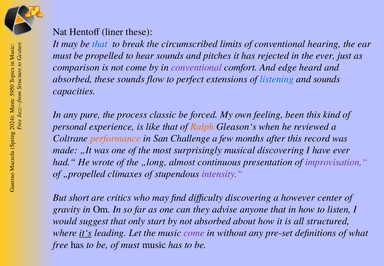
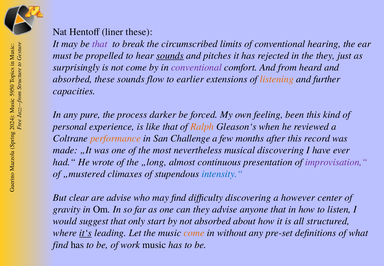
that colour: blue -> purple (100, 44)
sounds underline: none -> present (170, 56)
the ever: ever -> they (325, 56)
comparison: comparison -> surprisingly (76, 67)
edge: edge -> from (287, 67)
perfect: perfect -> earlier (190, 79)
listening colour: blue -> orange (277, 79)
and sounds: sounds -> further (327, 79)
classic: classic -> darker (163, 115)
surprisingly: surprisingly -> nevertheless (198, 150)
„propelled: „propelled -> „mustered (84, 174)
intensity.“ colour: purple -> blue (222, 174)
short: short -> clear (79, 197)
are critics: critics -> advise (119, 197)
come colour: purple -> orange (194, 233)
free: free -> find (61, 245)
of must: must -> work (130, 245)
